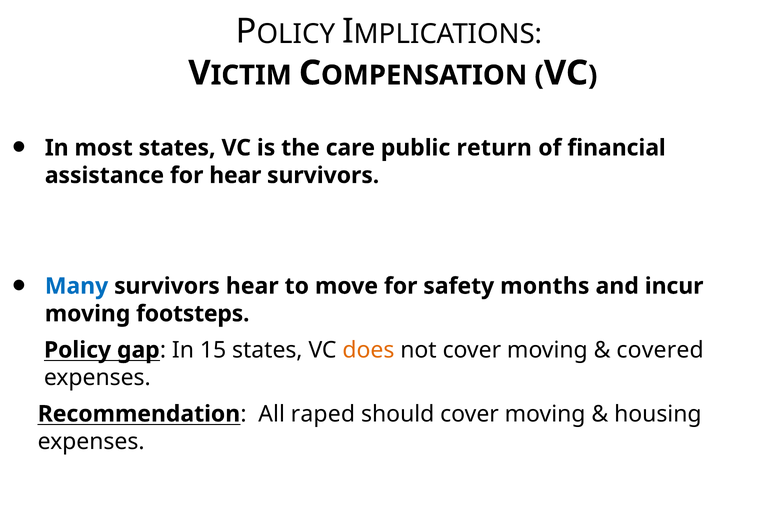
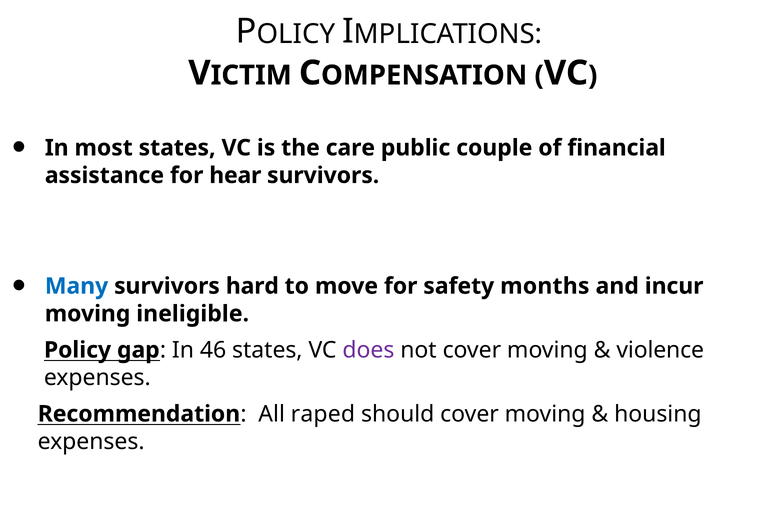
return: return -> couple (494, 148)
survivors hear: hear -> hard (252, 286)
footsteps: footsteps -> ineligible (193, 314)
15: 15 -> 46 (213, 350)
does colour: orange -> purple (368, 350)
covered: covered -> violence (660, 350)
